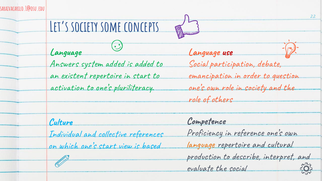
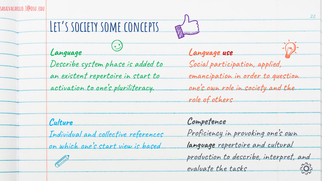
Answers: Answers -> Describe (64, 64)
system added: added -> phase (115, 64)
debate: debate -> applied (269, 64)
reference: reference -> provoking (249, 133)
language colour: orange -> black (201, 145)
the social: social -> tasks (237, 168)
